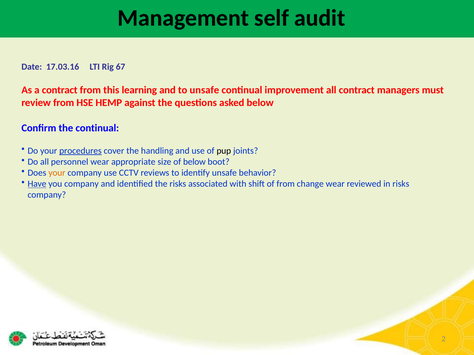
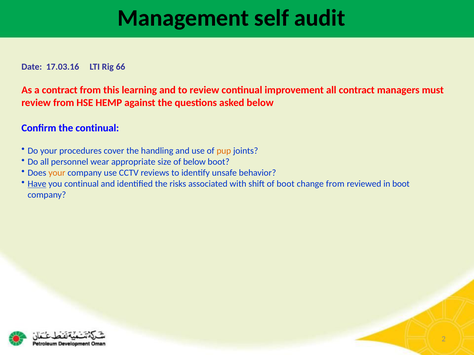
67: 67 -> 66 (121, 67)
to unsafe: unsafe -> review (204, 90)
procedures underline: present -> none (80, 151)
pup colour: black -> orange (224, 151)
you company: company -> continual (82, 184)
of from: from -> boot (286, 184)
change wear: wear -> from (335, 184)
in risks: risks -> boot (401, 184)
